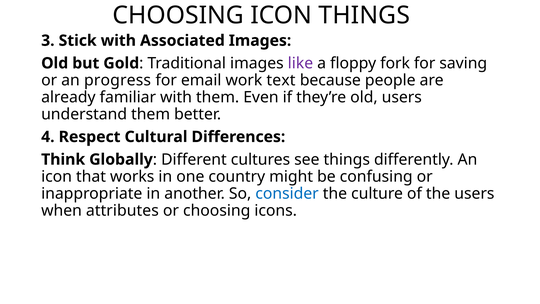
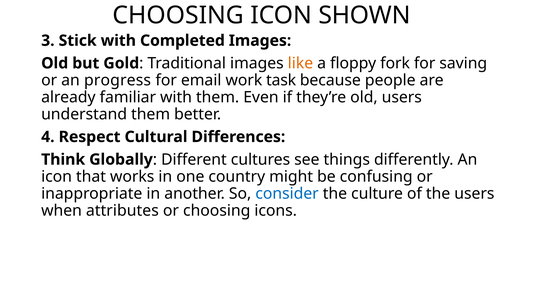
ICON THINGS: THINGS -> SHOWN (364, 15)
Associated: Associated -> Completed (182, 41)
like colour: purple -> orange (300, 63)
text: text -> task (281, 80)
